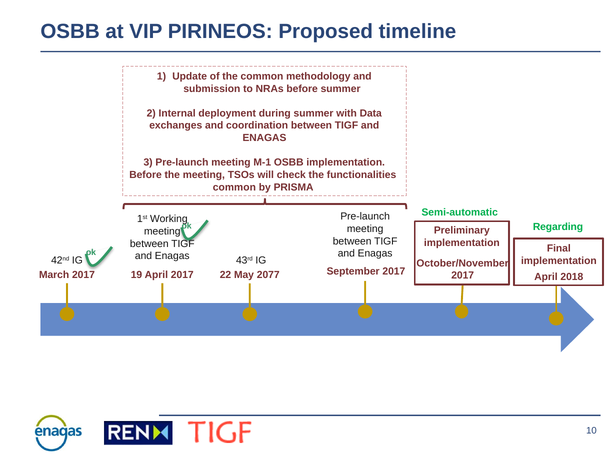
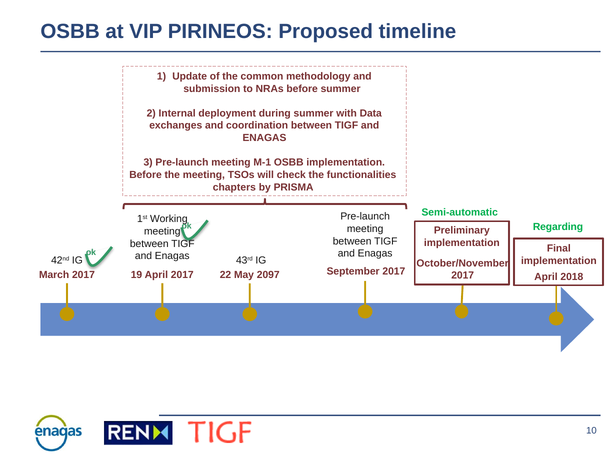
common: common -> chapters (234, 187)
2077: 2077 -> 2097 (268, 275)
